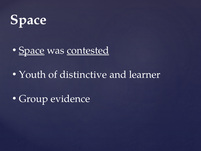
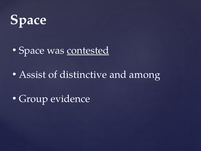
Space underline: present -> none (32, 50)
Youth: Youth -> Assist (32, 75)
learner: learner -> among (145, 75)
